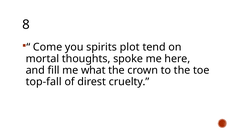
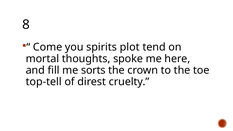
what: what -> sorts (93, 70)
top-fall: top-fall -> top-tell (44, 82)
